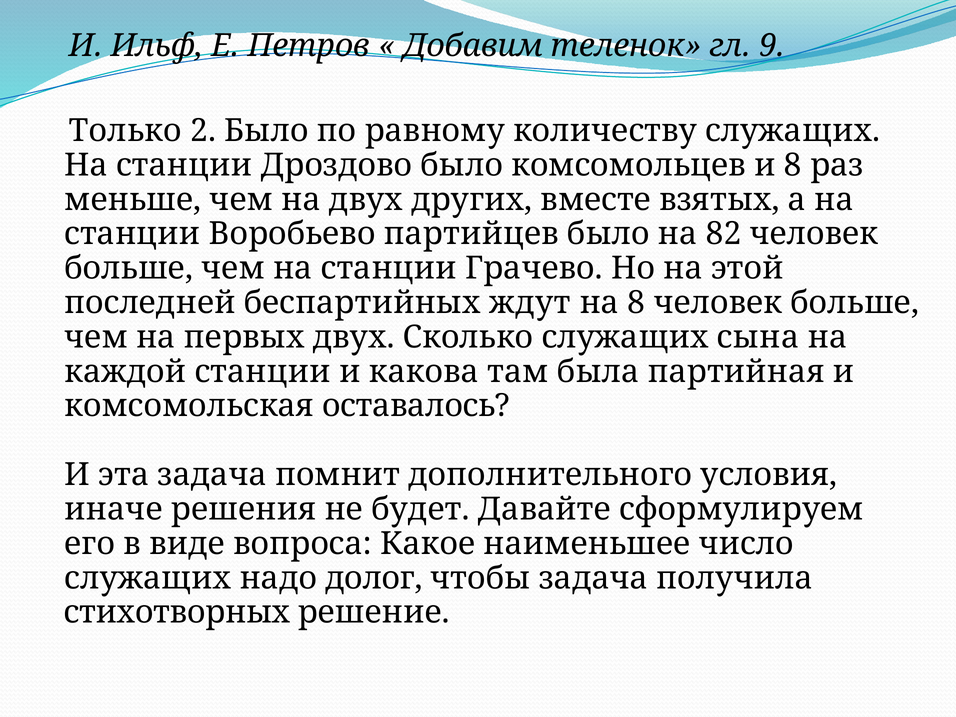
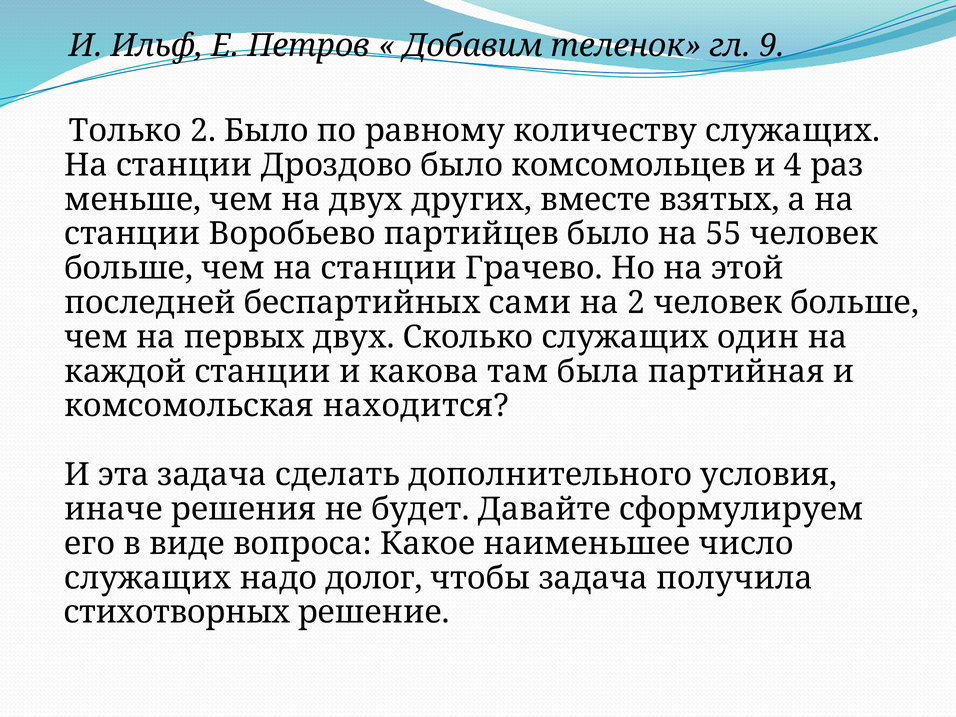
и 8: 8 -> 4 (793, 165)
82: 82 -> 55 (723, 234)
ждут: ждут -> сами (530, 303)
на 8: 8 -> 2 (636, 303)
сына: сына -> один (758, 337)
оставалось: оставалось -> находится (416, 406)
помнит: помнит -> сделать (338, 475)
